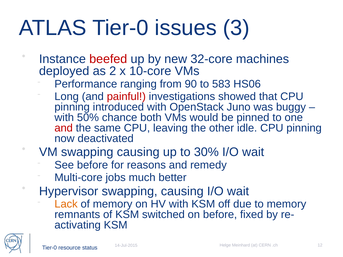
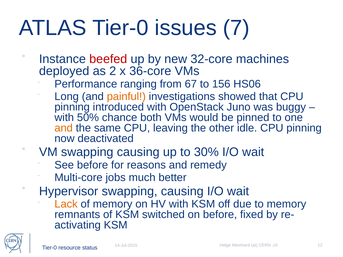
3: 3 -> 7 (236, 28)
10-core: 10-core -> 36-core (150, 71)
90: 90 -> 67 (191, 84)
583: 583 -> 156 (221, 84)
painful colour: red -> orange (126, 97)
and colour: red -> orange (64, 128)
